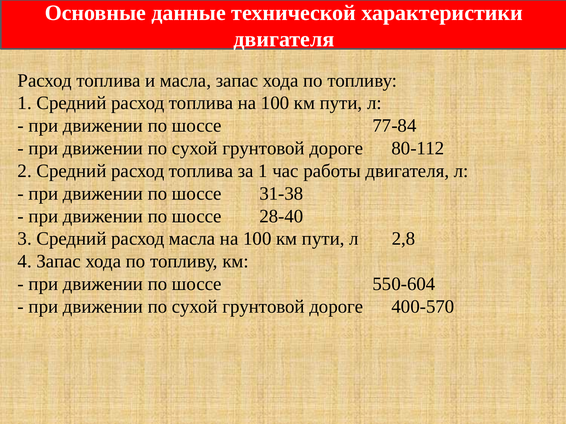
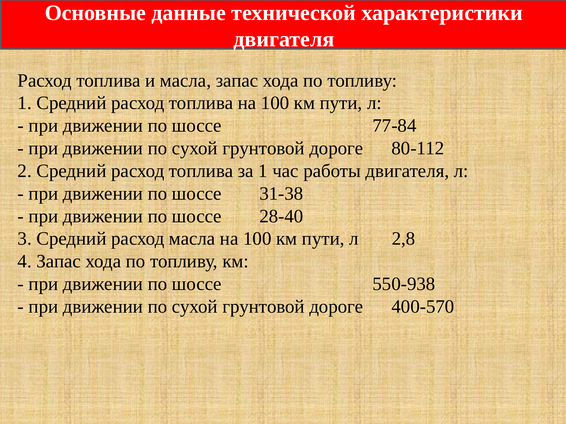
550-604: 550-604 -> 550-938 (404, 284)
